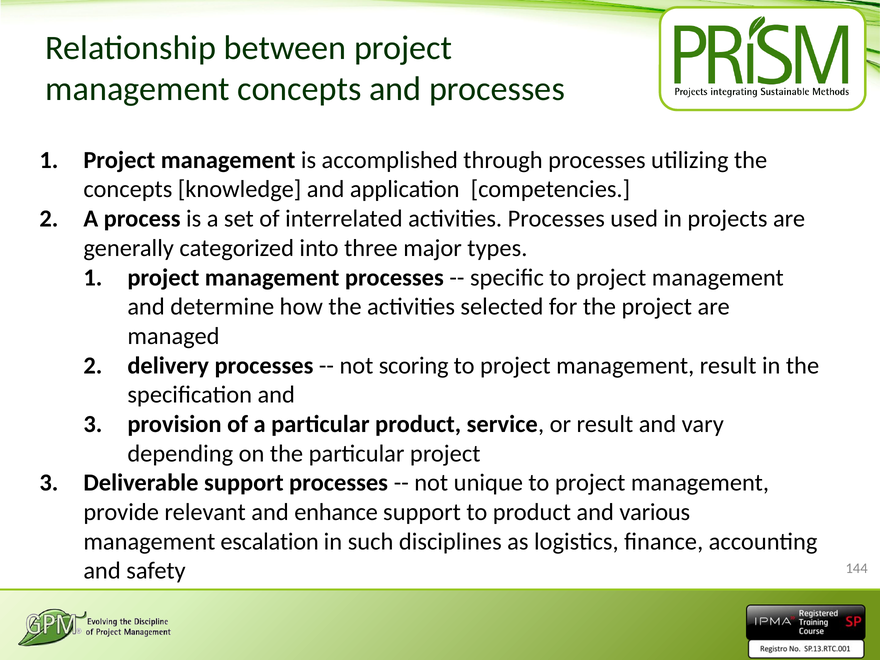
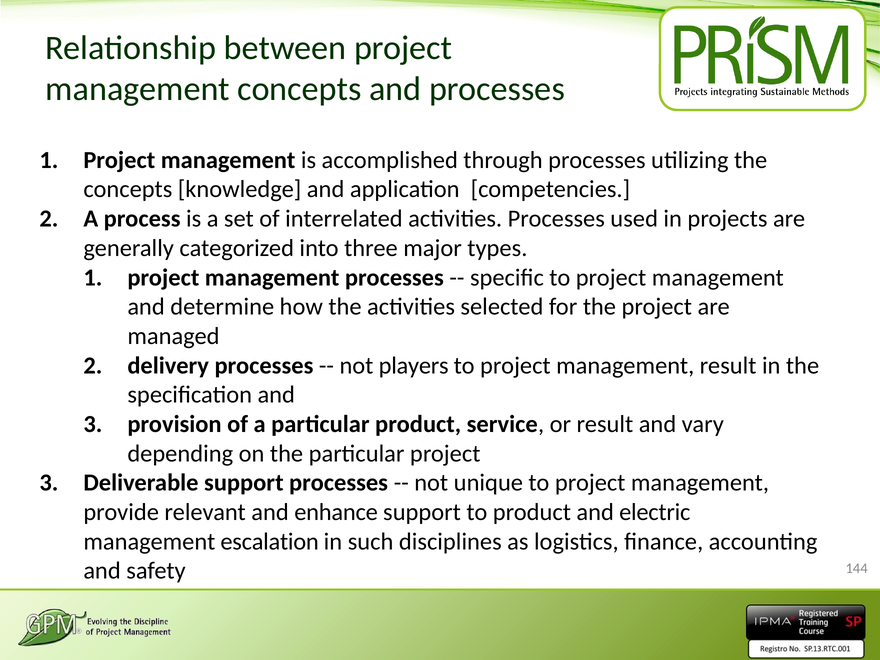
scoring: scoring -> players (414, 365)
various: various -> electric (655, 512)
